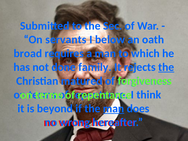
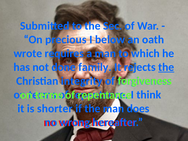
servants: servants -> precious (66, 40)
broad: broad -> wrote (28, 53)
matured: matured -> integrity (82, 81)
beyond: beyond -> shorter (55, 109)
man underline: present -> none (114, 109)
